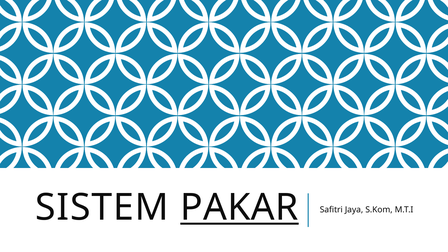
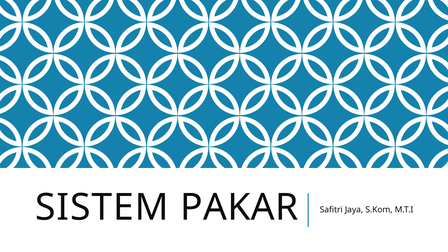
PAKAR underline: present -> none (239, 208)
